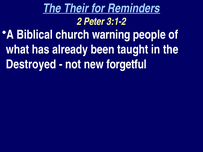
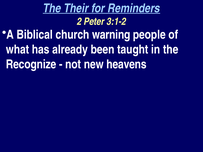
Destroyed: Destroyed -> Recognize (31, 64)
forgetful: forgetful -> heavens (127, 64)
